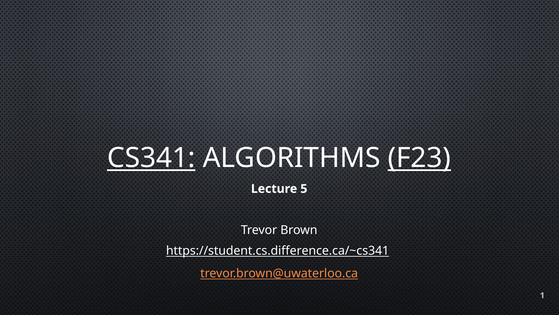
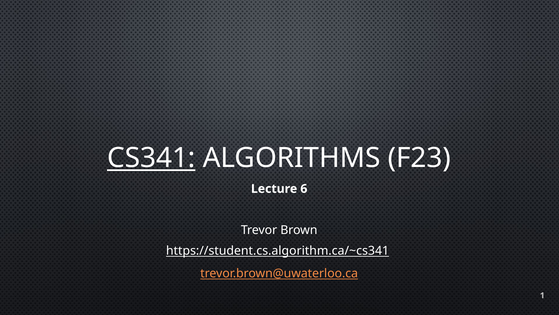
F23 underline: present -> none (419, 158)
5: 5 -> 6 (304, 188)
https://student.cs.difference.ca/~cs341: https://student.cs.difference.ca/~cs341 -> https://student.cs.algorithm.ca/~cs341 (278, 250)
